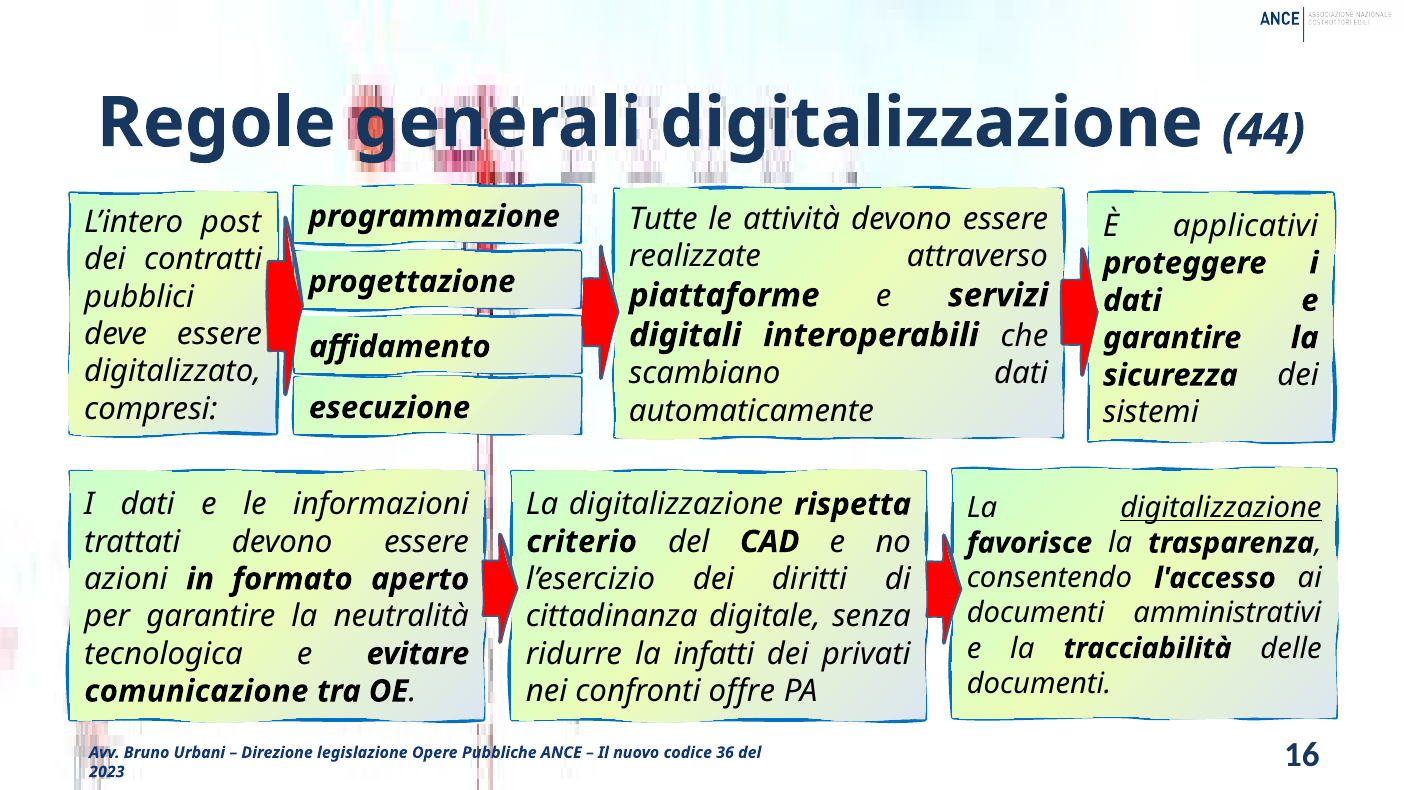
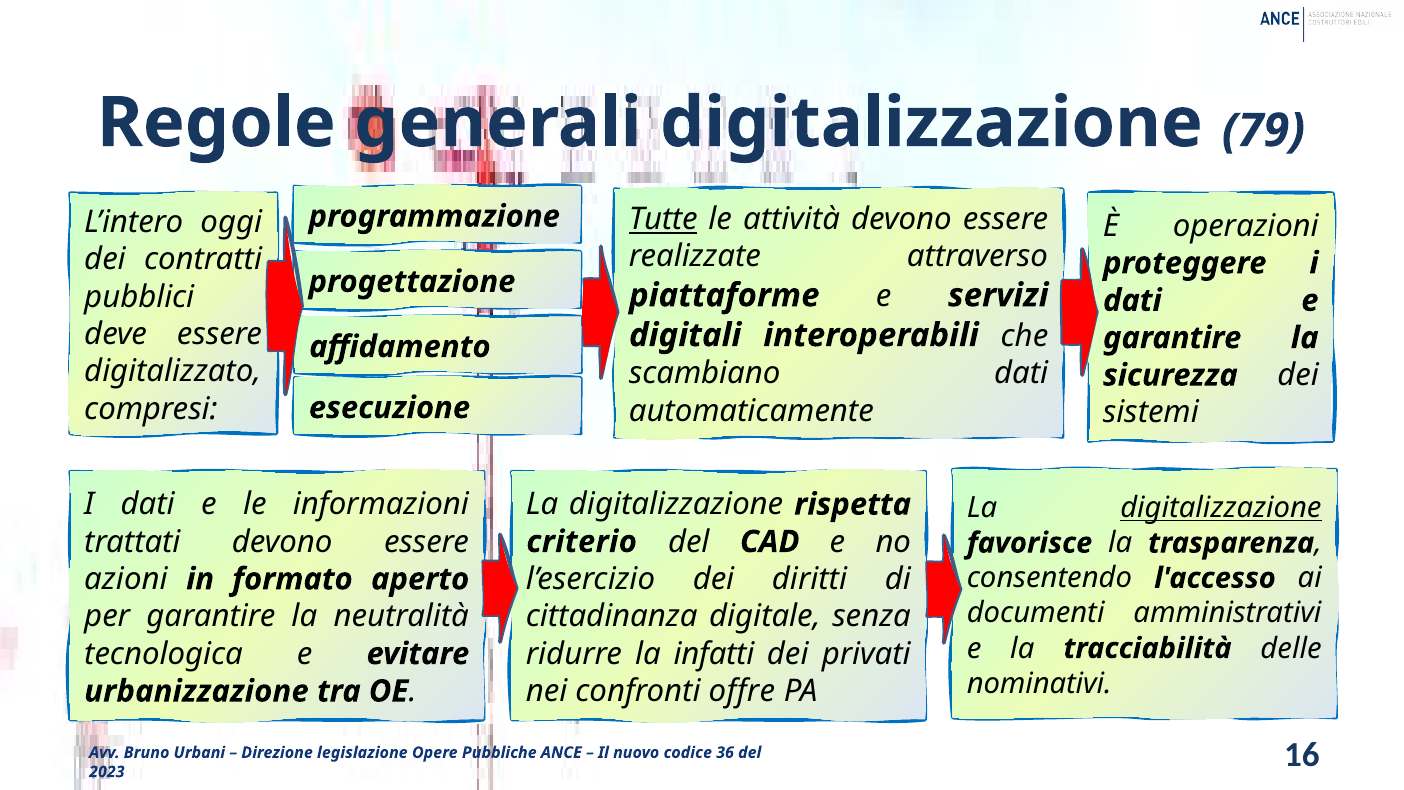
44: 44 -> 79 (1263, 131)
Tutte underline: none -> present (663, 219)
post: post -> oggi (231, 222)
applicativi: applicativi -> operazioni (1246, 226)
documenti: documenti -> nominativi (1039, 683)
comunicazione: comunicazione -> urbanizzazione (196, 691)
